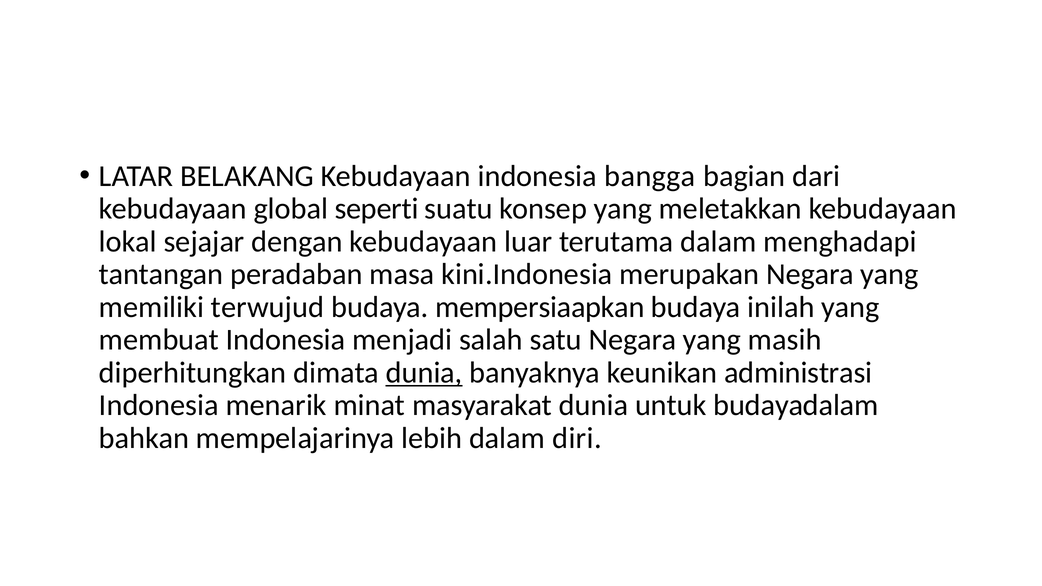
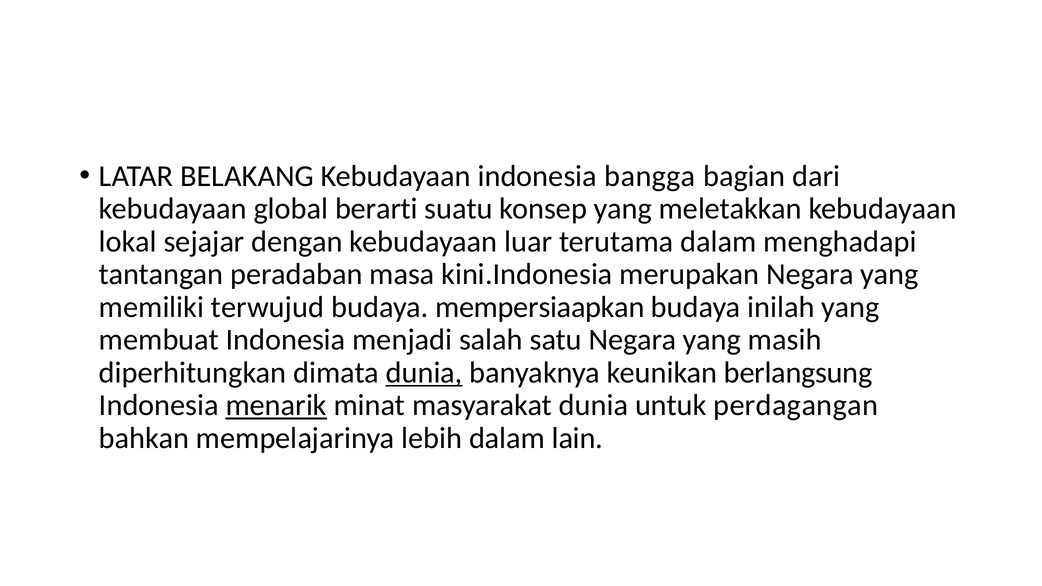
seperti: seperti -> berarti (377, 209)
administrasi: administrasi -> berlangsung (798, 373)
menarik underline: none -> present (276, 405)
budayadalam: budayadalam -> perdagangan (796, 405)
diri: diri -> lain (577, 438)
